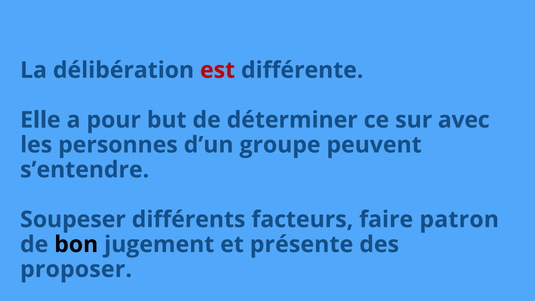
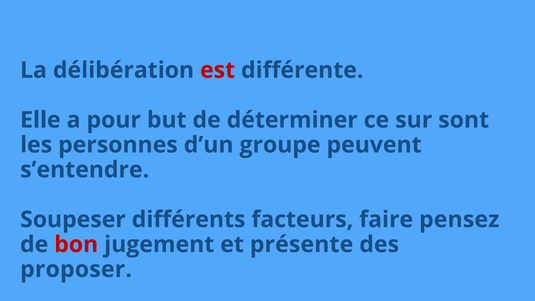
avec: avec -> sont (464, 120)
patron: patron -> pensez (459, 220)
bon colour: black -> red (76, 244)
